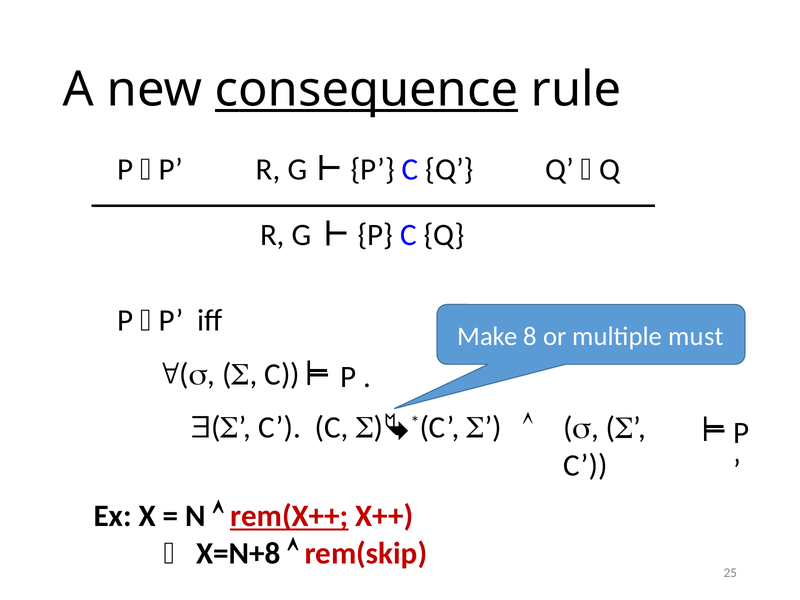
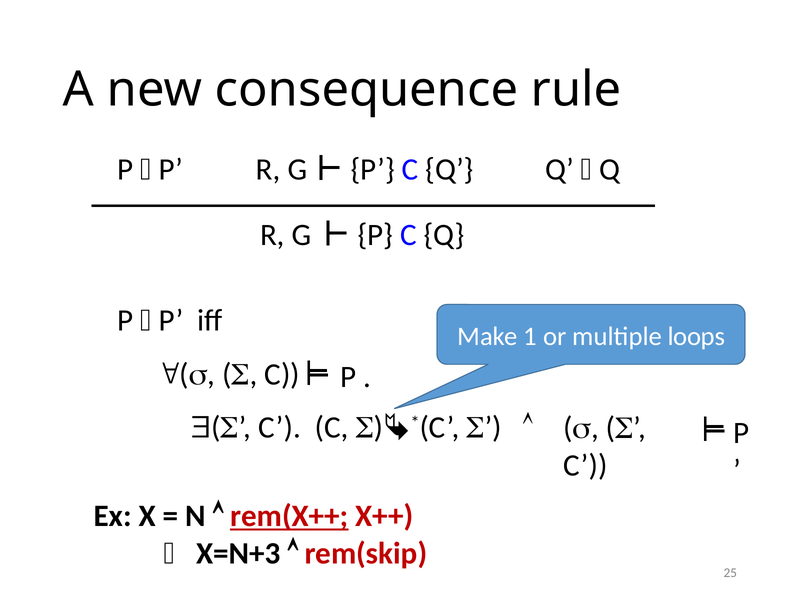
consequence underline: present -> none (367, 90)
8: 8 -> 1 (530, 336)
must: must -> loops (696, 336)
X=N+8: X=N+8 -> X=N+3 (238, 554)
